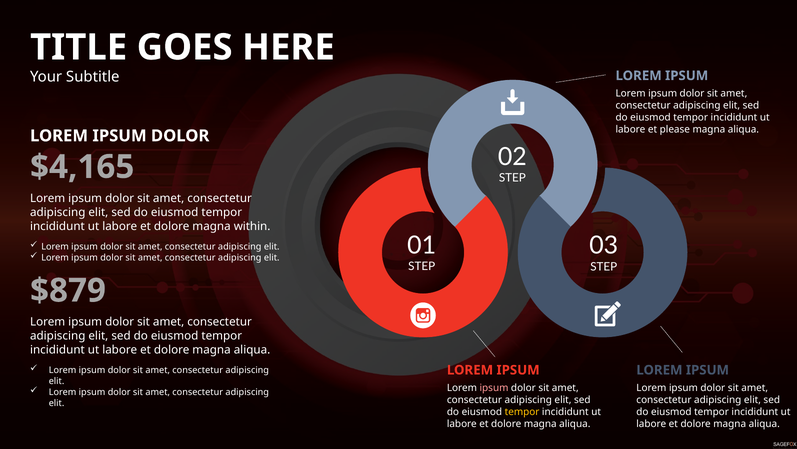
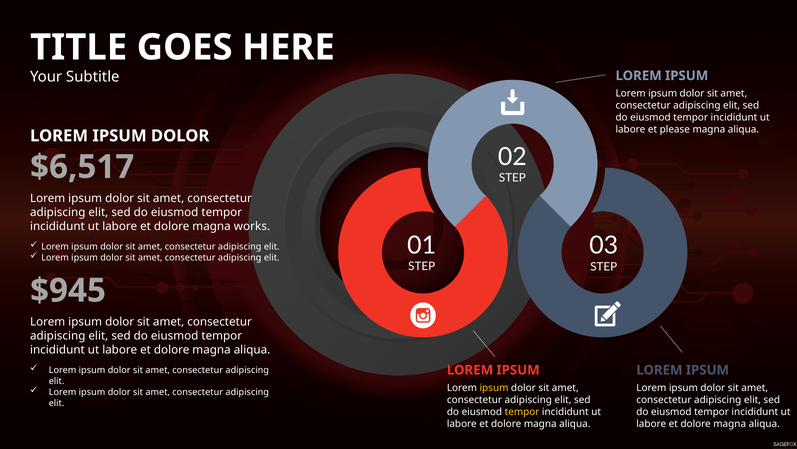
$4,165: $4,165 -> $6,517 (82, 167)
within: within -> works (252, 226)
$879: $879 -> $945 (68, 290)
ipsum colour: pink -> yellow (494, 387)
